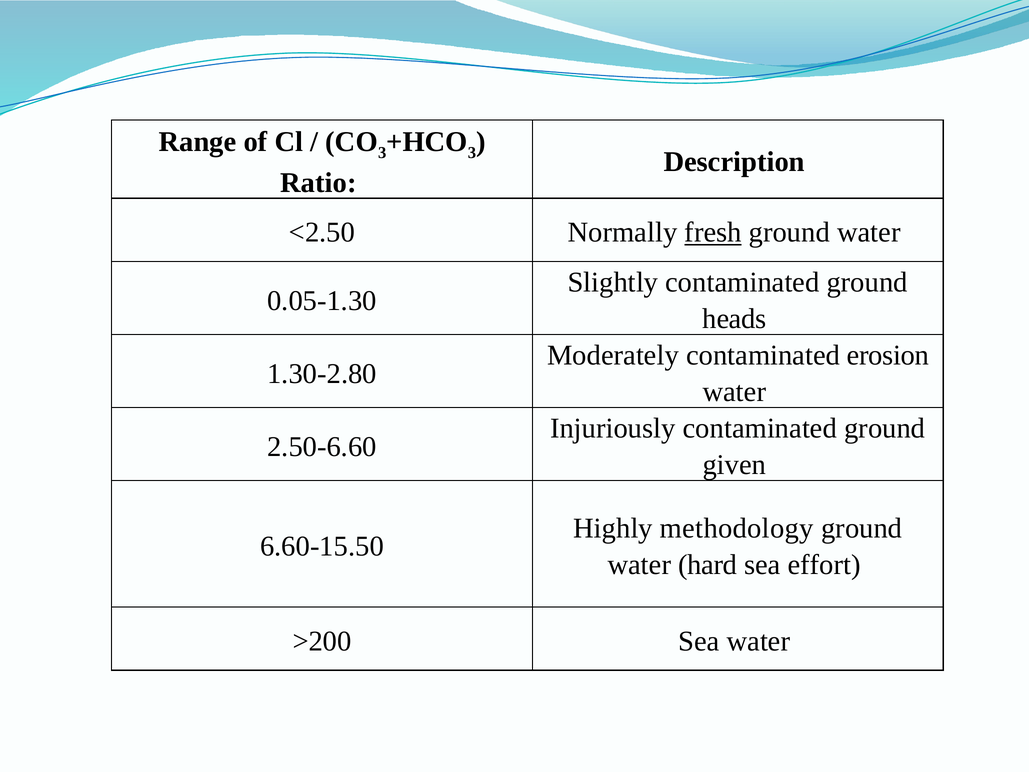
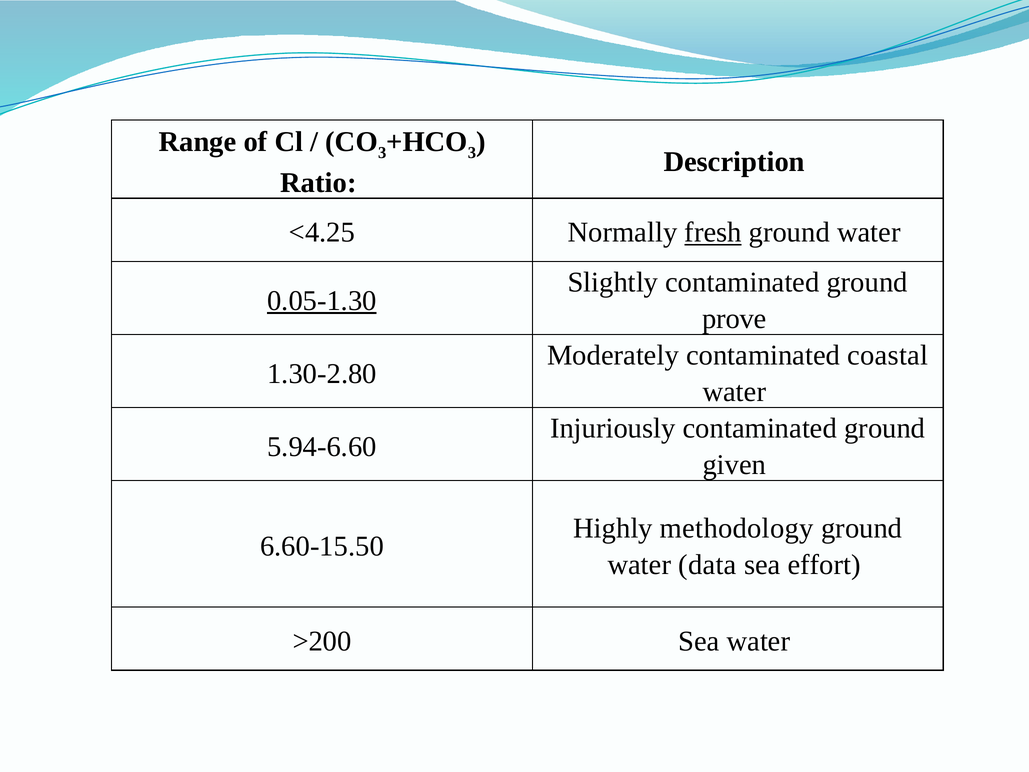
<2.50: <2.50 -> <4.25 (322, 232)
0.05-1.30 underline: none -> present (322, 301)
heads: heads -> prove (734, 319)
erosion: erosion -> coastal (888, 355)
2.50-6.60: 2.50-6.60 -> 5.94-6.60 (322, 446)
hard: hard -> data (707, 564)
